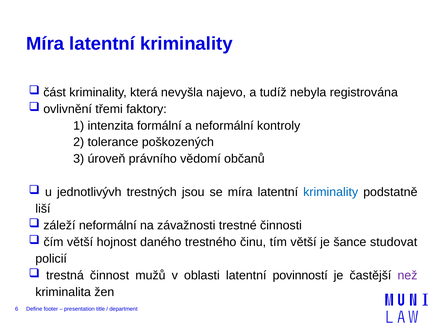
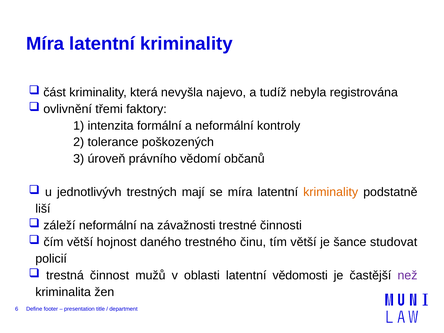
jsou: jsou -> mají (193, 192)
kriminality colour: blue -> orange (331, 192)
povinností: povinností -> vědomosti (300, 276)
